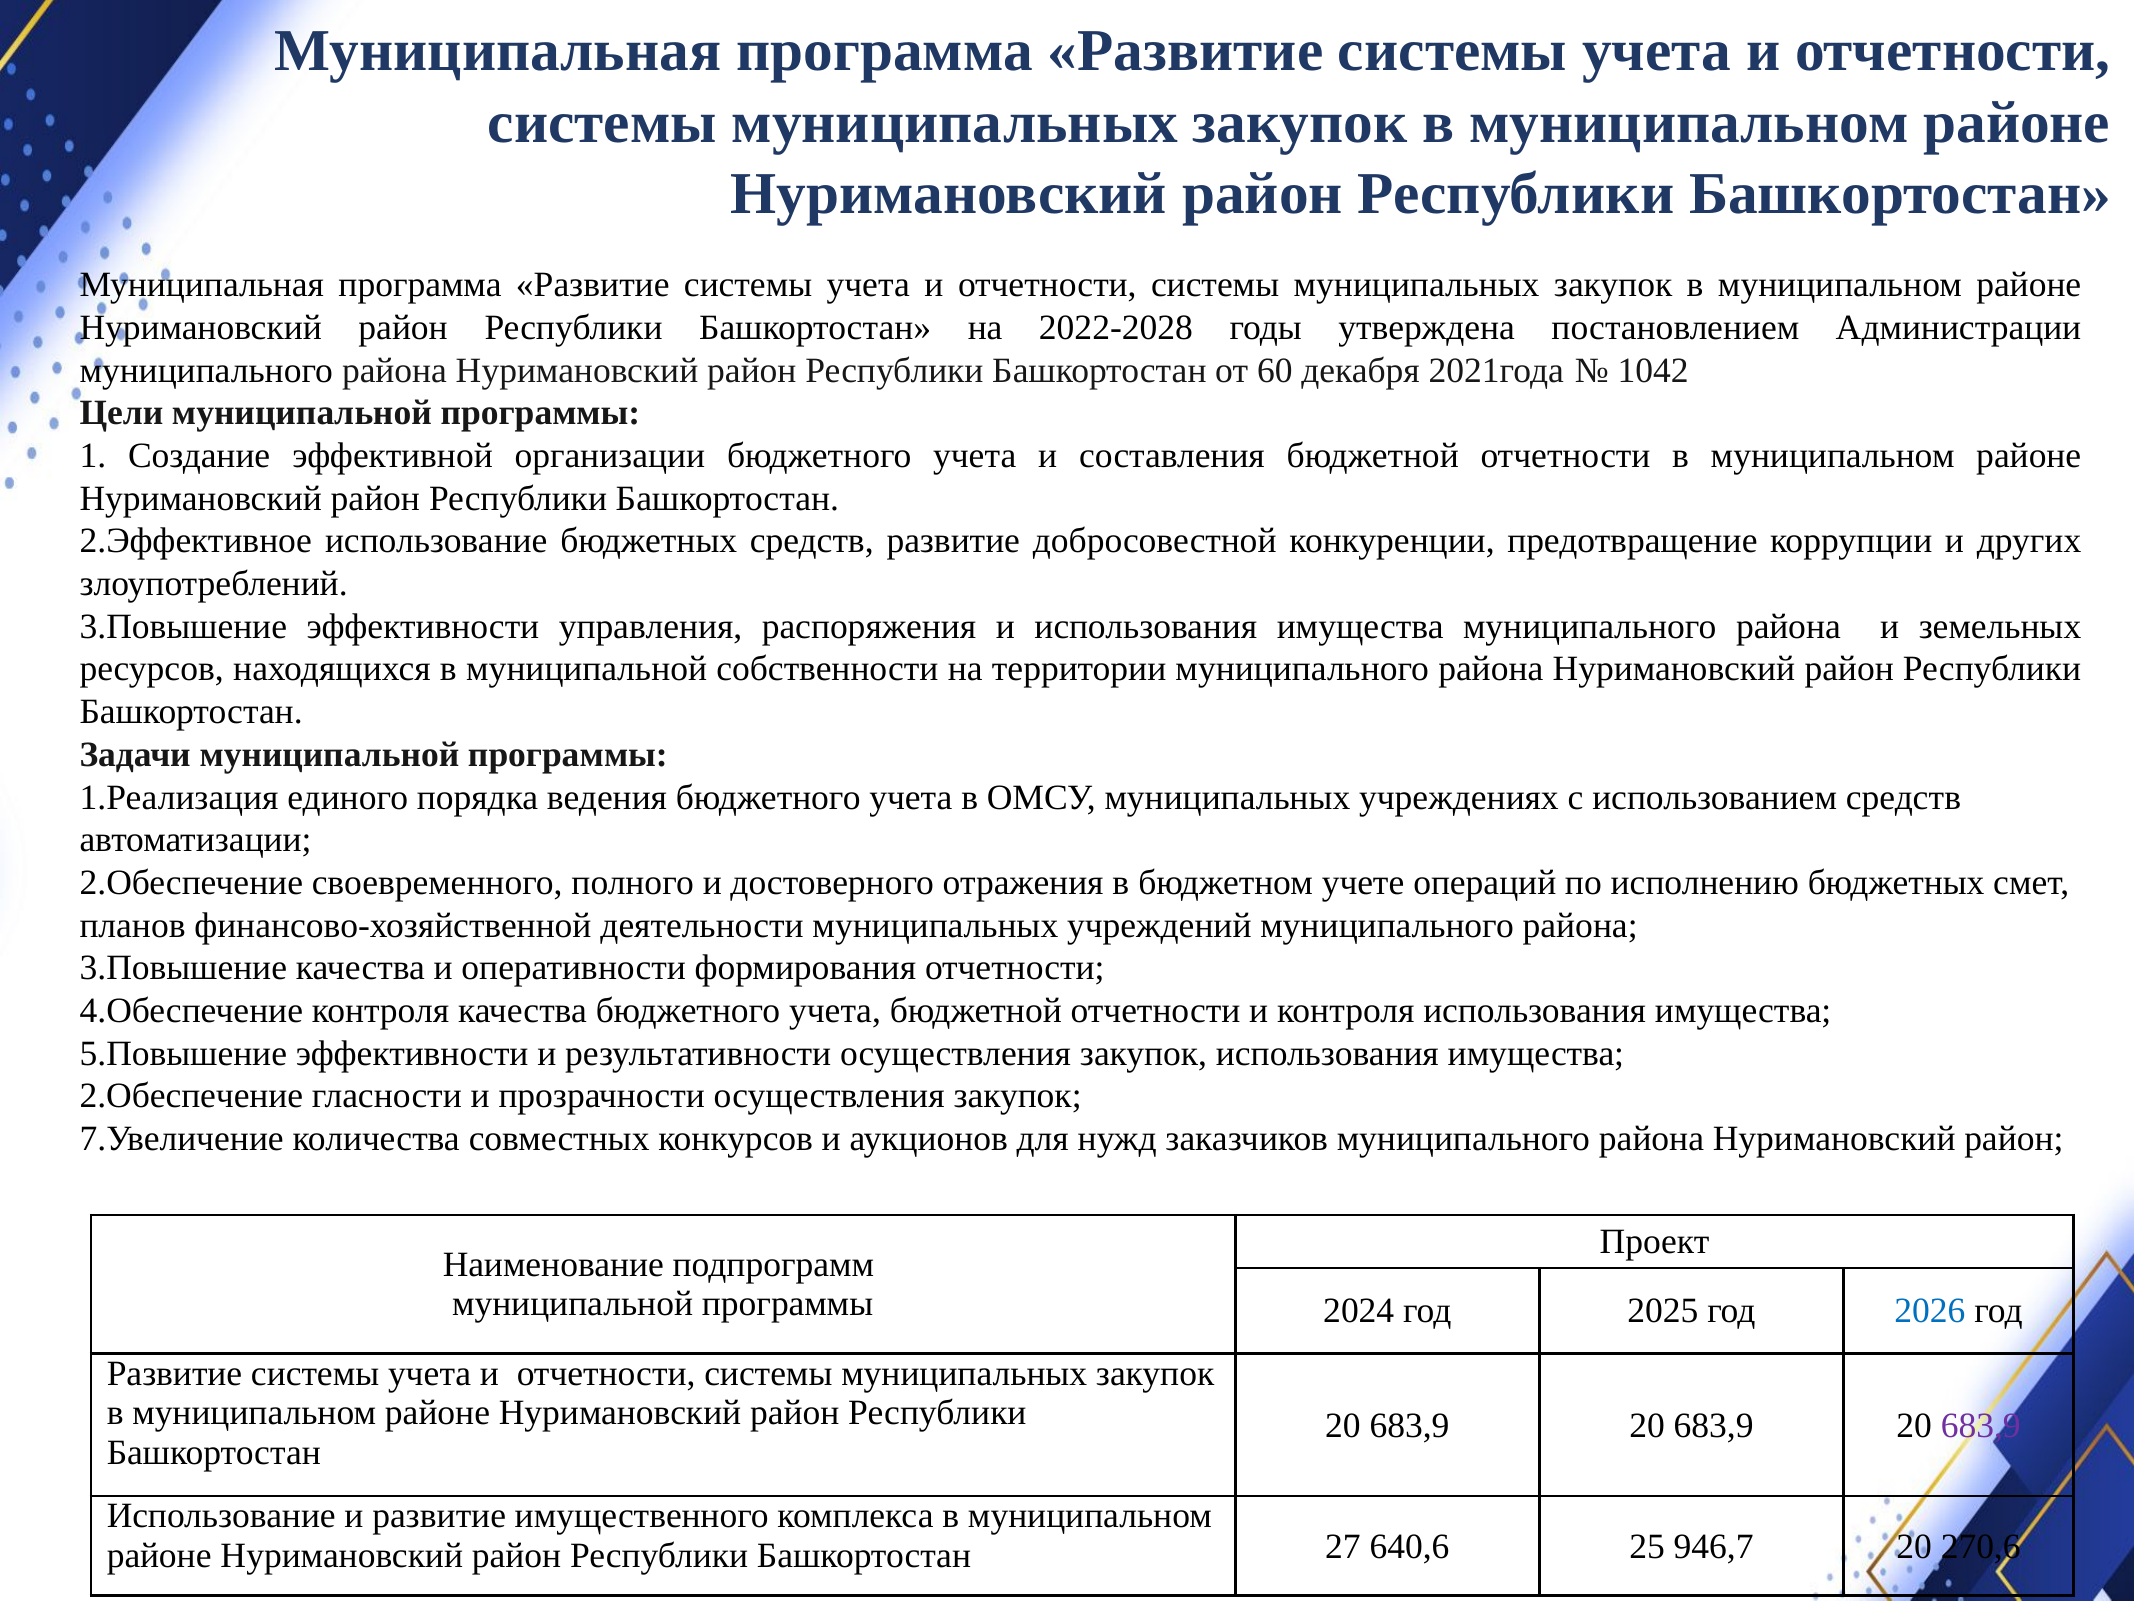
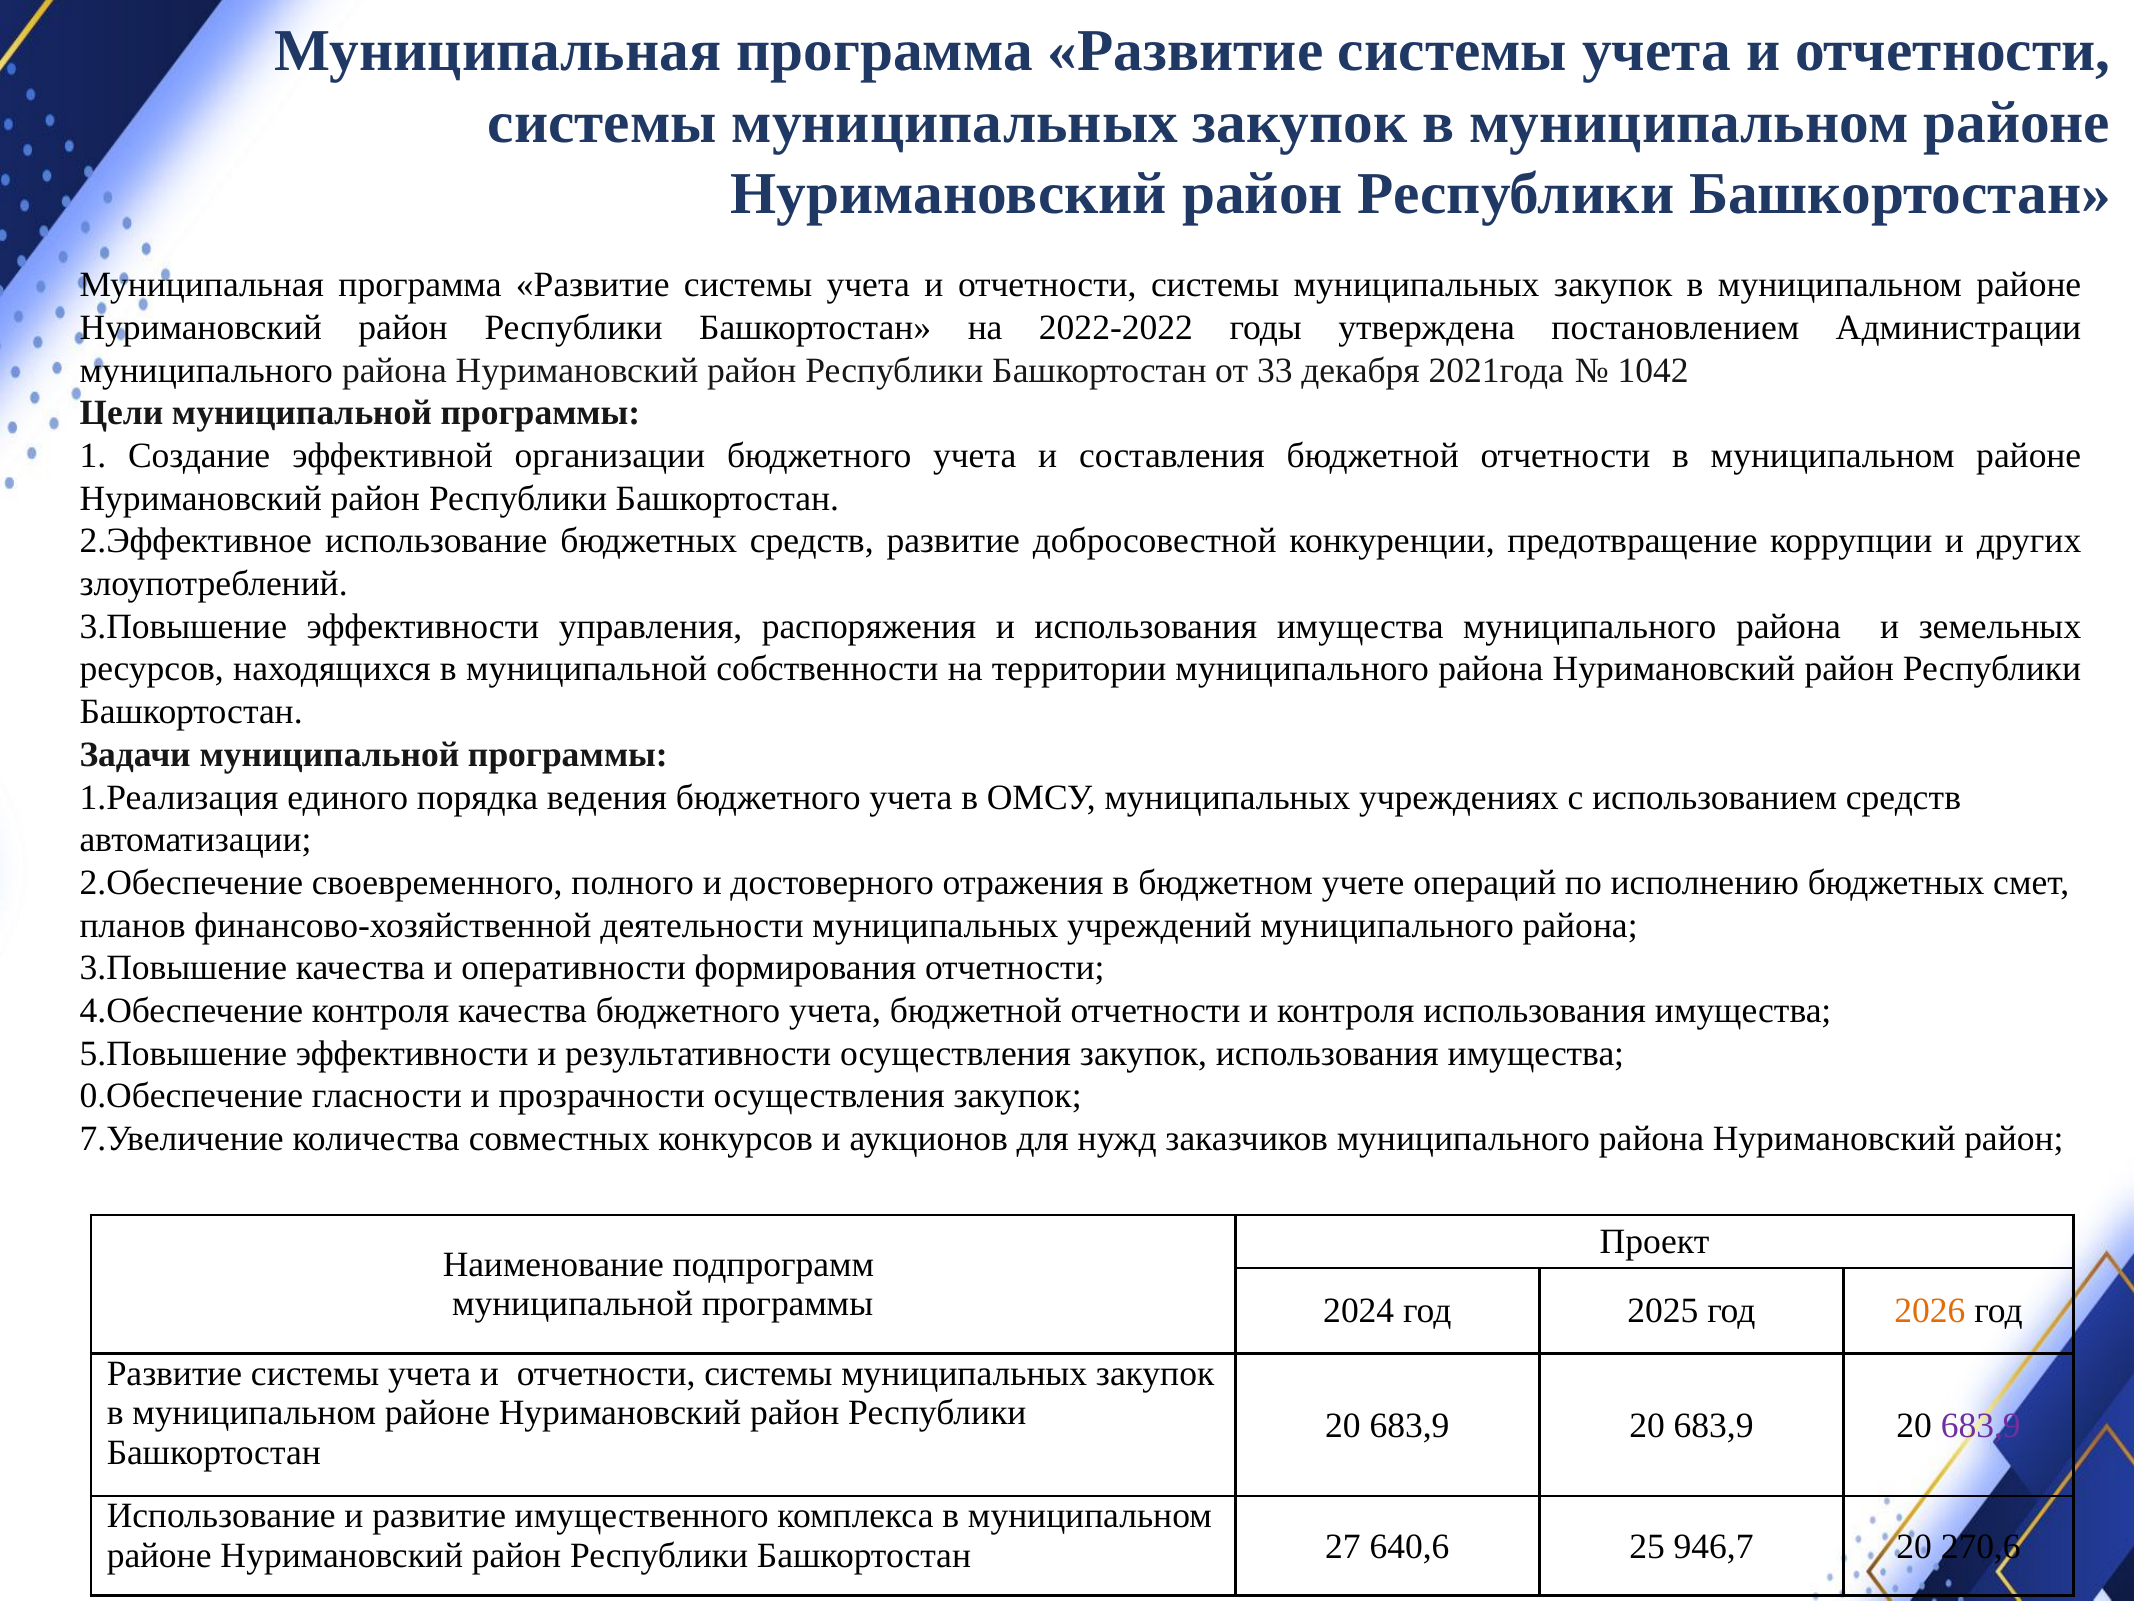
2022-2028: 2022-2028 -> 2022-2022 (1116, 328)
60: 60 -> 33 (1275, 370)
2.Обеспечение: 2.Обеспечение -> 0.Обеспечение (191, 1096)
2026 colour: blue -> orange (1930, 1311)
